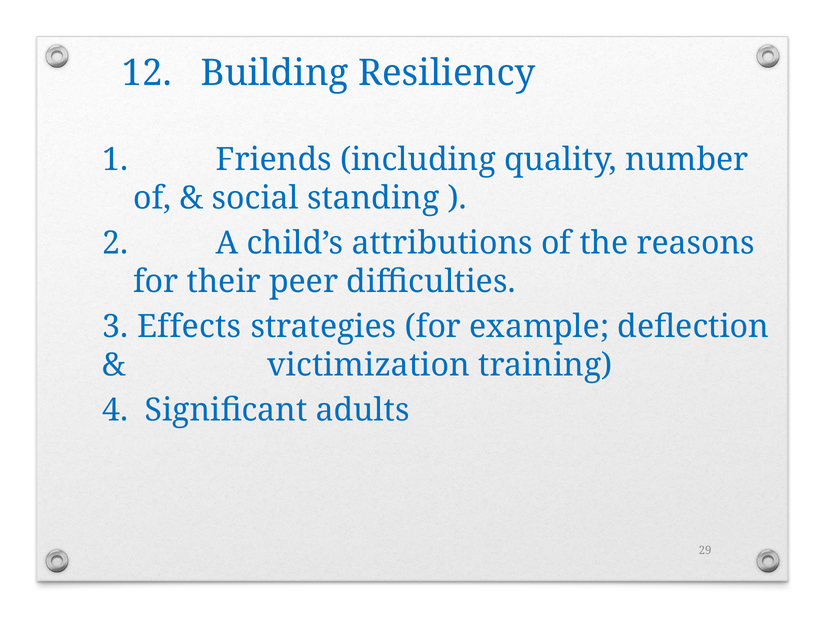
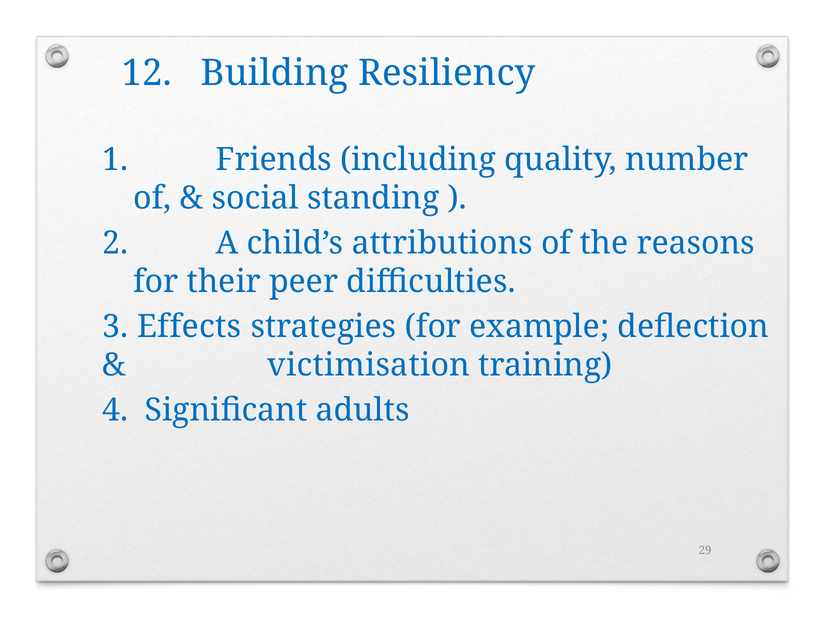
victimization: victimization -> victimisation (369, 365)
